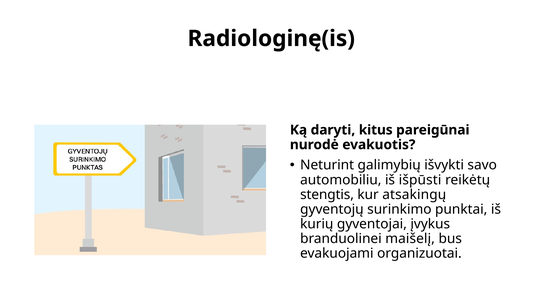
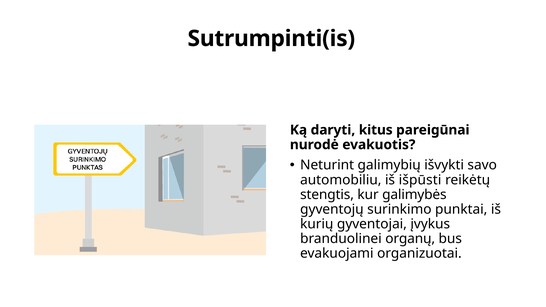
Radiologinę(is: Radiologinę(is -> Sutrumpinti(is (271, 39)
atsakingų: atsakingų -> galimybės (414, 195)
maišelį: maišelį -> organų (410, 239)
